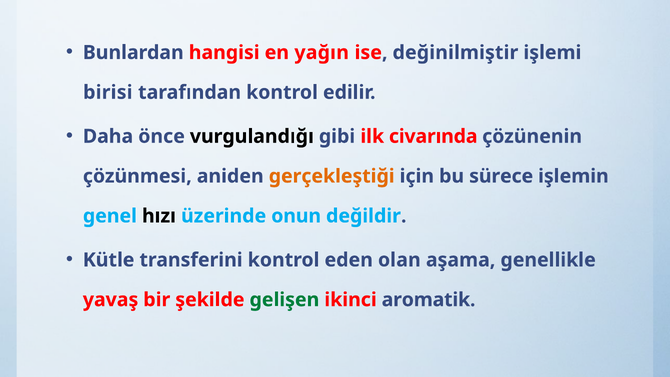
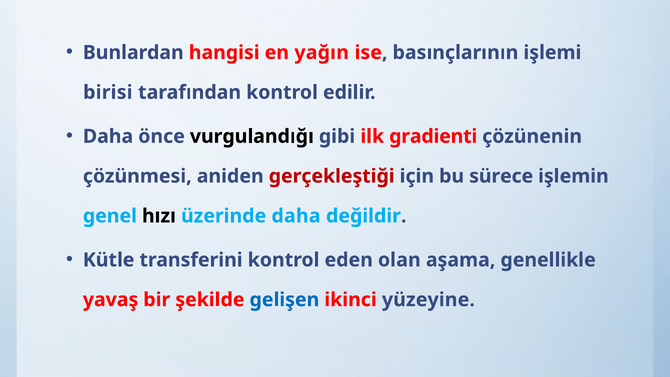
değinilmiştir: değinilmiştir -> basınçlarının (455, 53)
civarında: civarında -> gradienti (433, 136)
gerçekleştiği colour: orange -> red (332, 176)
üzerinde onun: onun -> daha (296, 216)
gelişen colour: green -> blue (284, 300)
aromatik: aromatik -> yüzeyine (428, 300)
